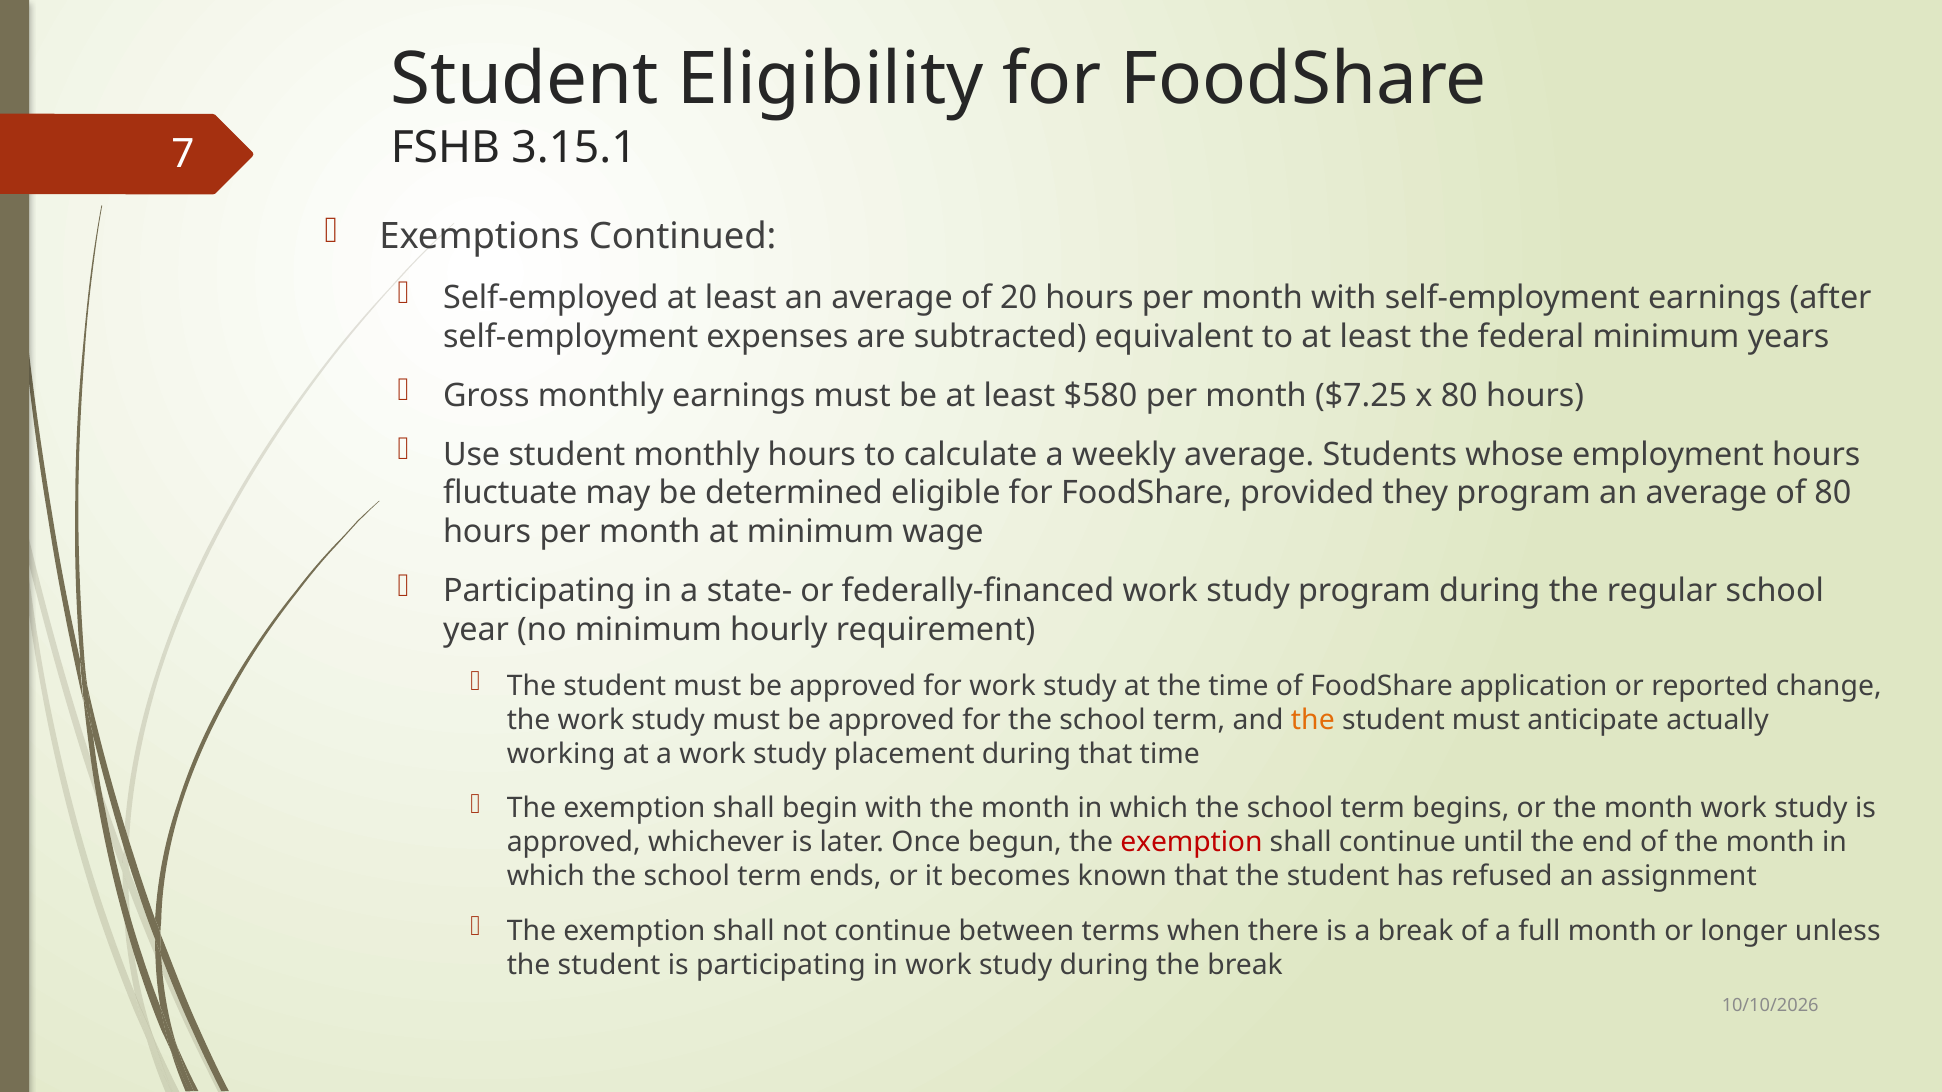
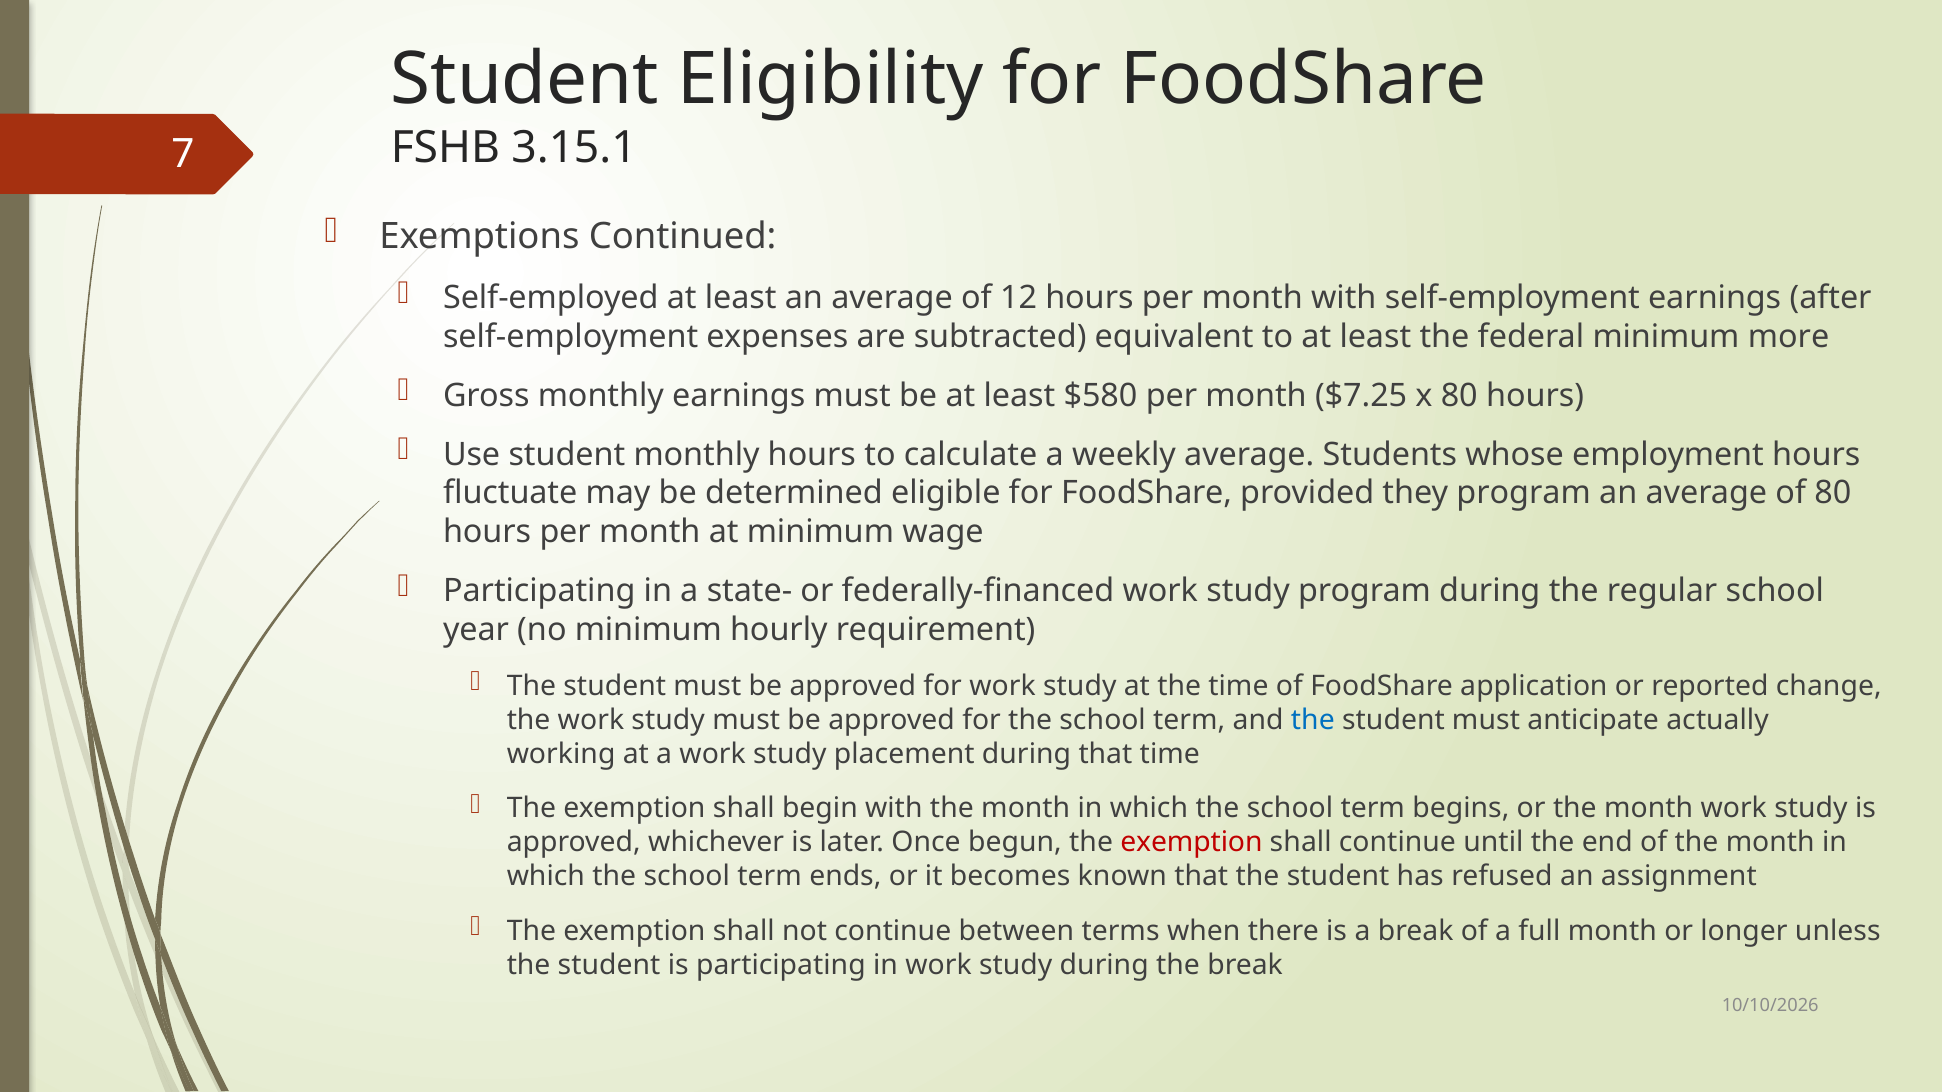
20: 20 -> 12 (1019, 298)
years: years -> more (1789, 337)
the colour: orange -> blue (1313, 720)
